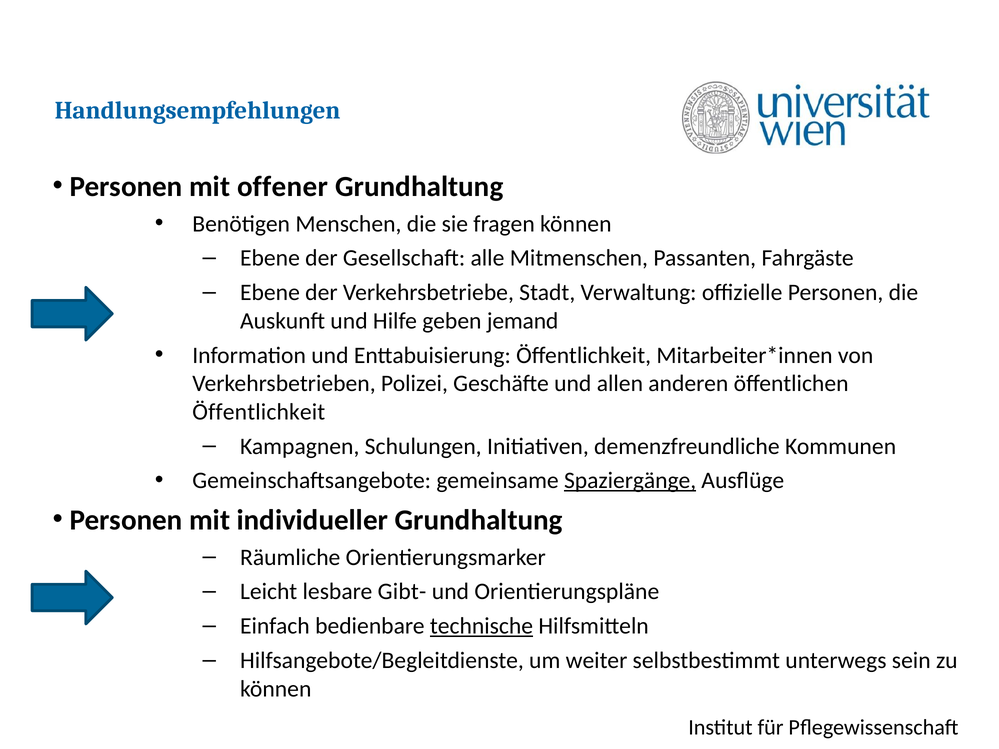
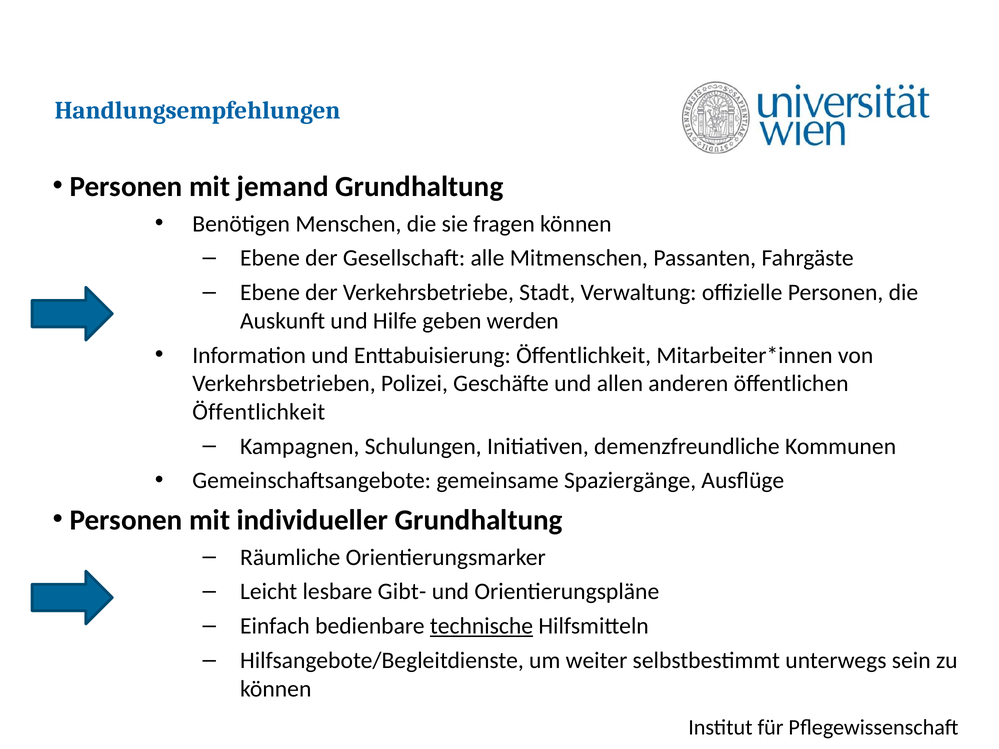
offener: offener -> jemand (283, 186)
jemand: jemand -> werden (523, 321)
Spaziergänge underline: present -> none (630, 481)
